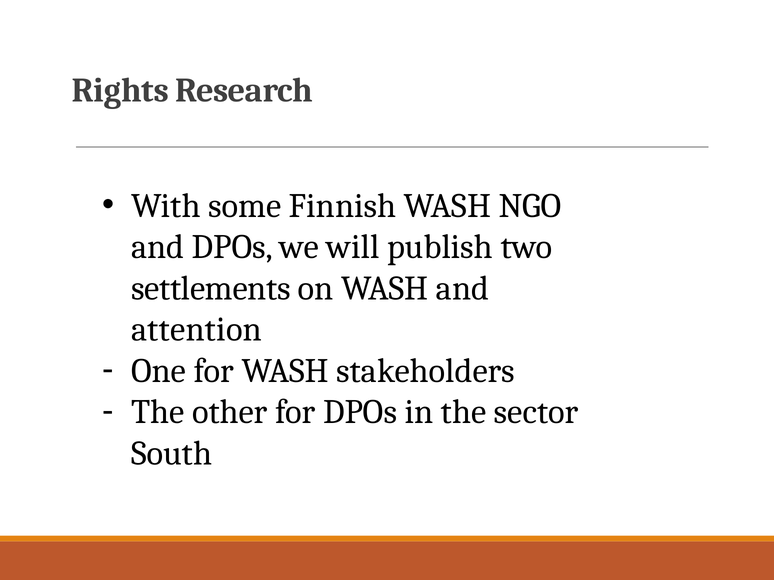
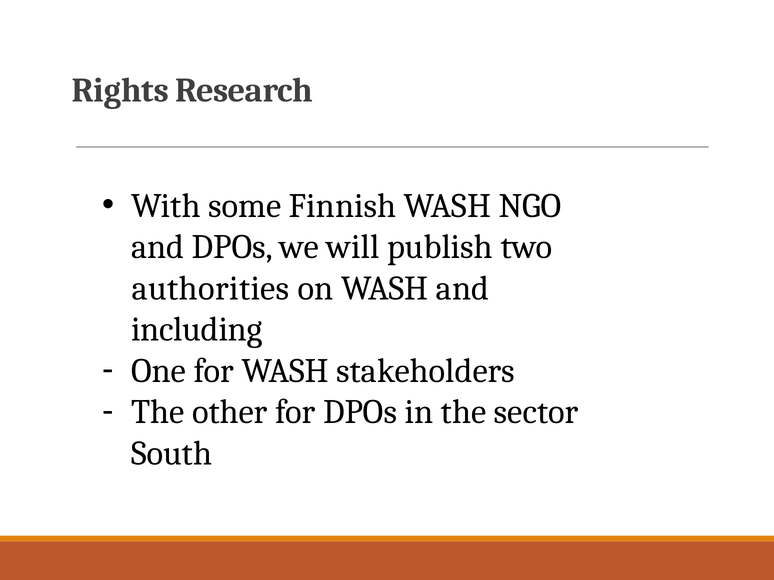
settlements: settlements -> authorities (211, 289)
attention: attention -> including (197, 330)
